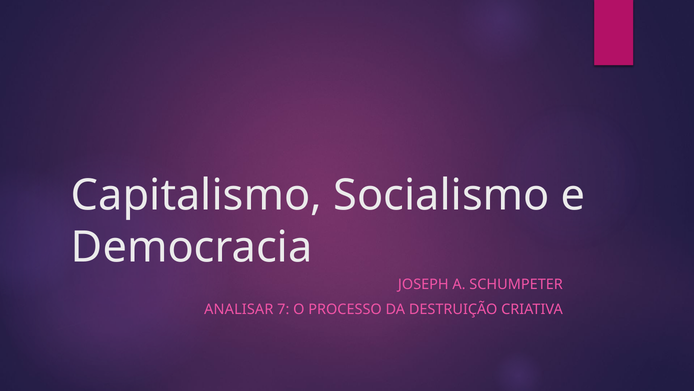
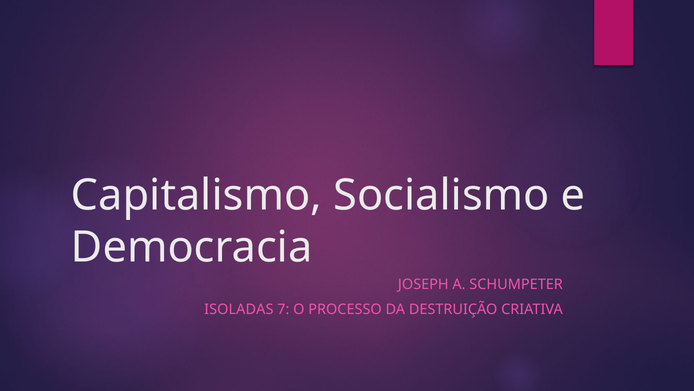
ANALISAR: ANALISAR -> ISOLADAS (239, 309)
